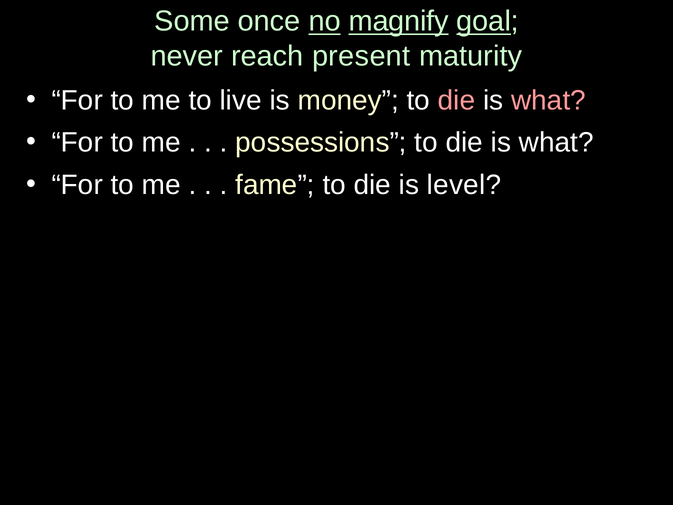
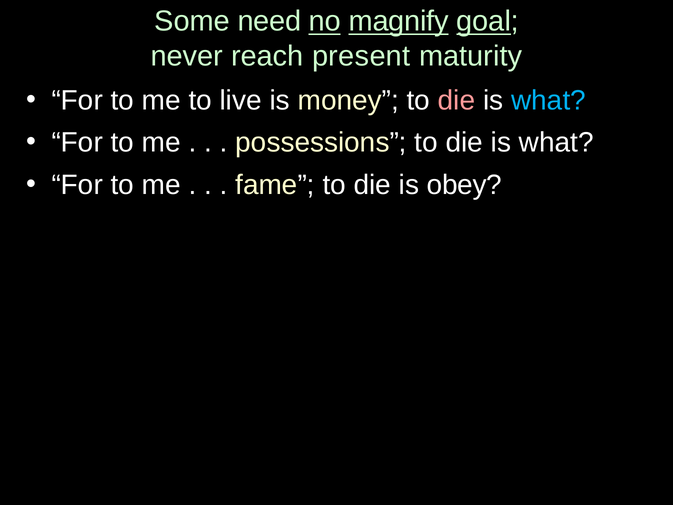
once: once -> need (269, 21)
what colour: pink -> light blue (549, 101)
level: level -> obey (464, 185)
